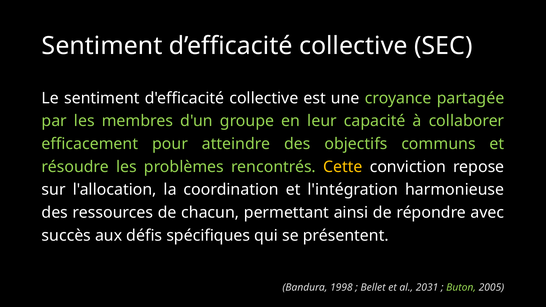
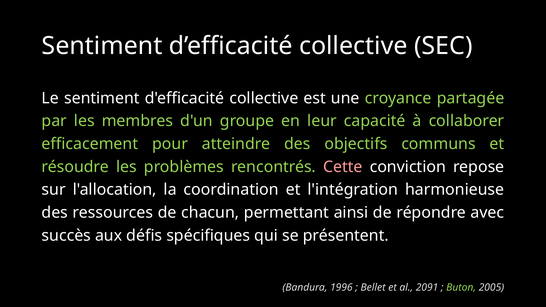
Cette colour: yellow -> pink (343, 167)
1998: 1998 -> 1996 (341, 288)
2031: 2031 -> 2091 (427, 288)
